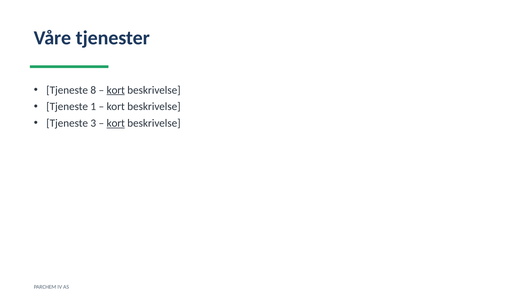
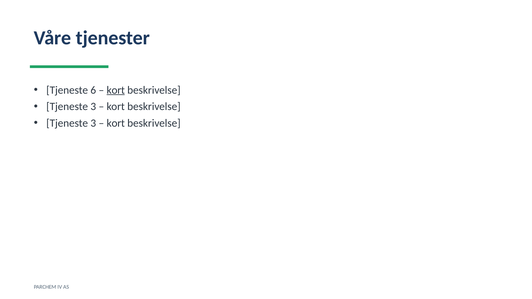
8: 8 -> 6 (93, 90)
1: 1 -> 3 (93, 107)
kort underline: present -> none (116, 123)
